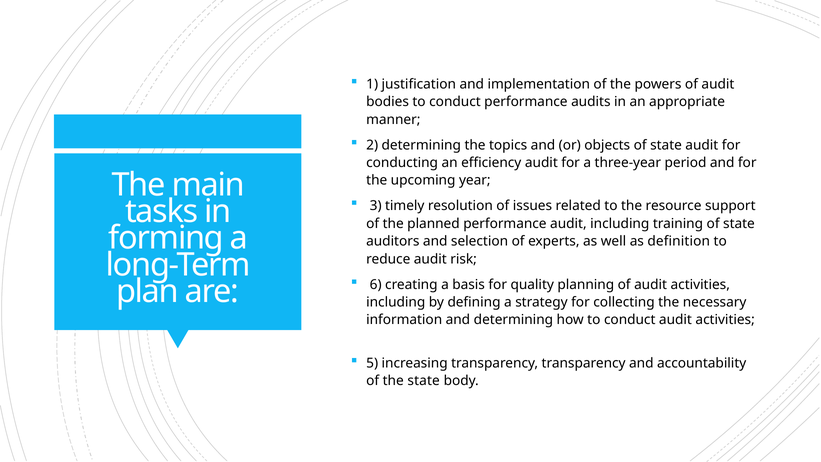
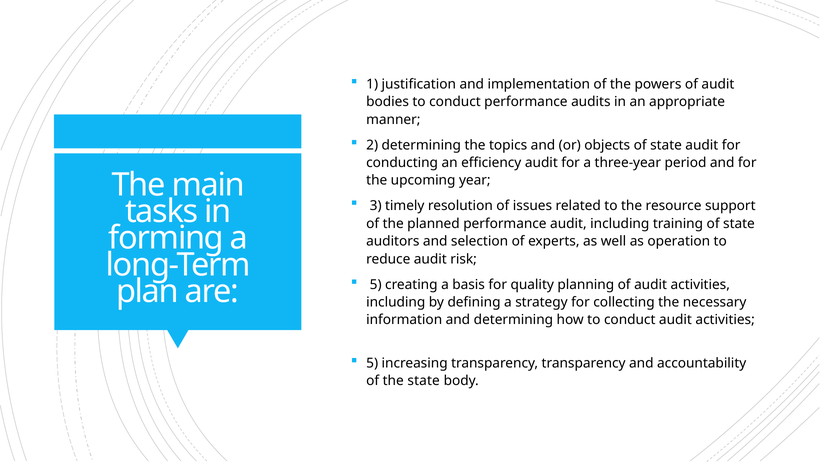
definition: definition -> operation (679, 241)
6: 6 -> 5 (376, 284)
